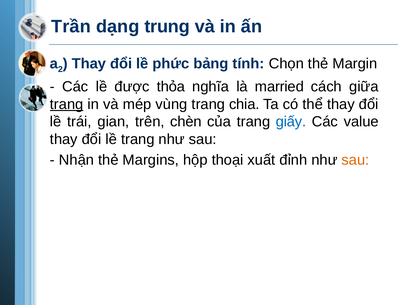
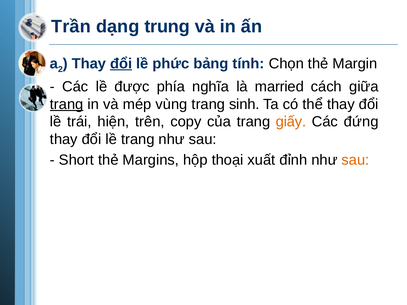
đổi underline: none -> present (121, 64)
thỏa: thỏa -> phía (171, 87)
chia: chia -> sinh (244, 104)
gian: gian -> hiện (113, 122)
chèn: chèn -> copy (186, 122)
giấy colour: blue -> orange (291, 122)
value: value -> đứng (361, 122)
Nhận: Nhận -> Short (76, 160)
